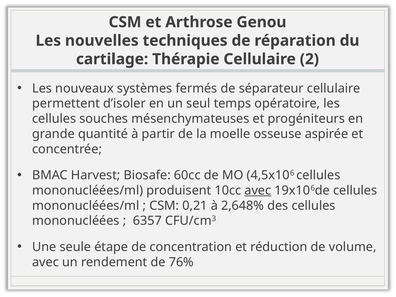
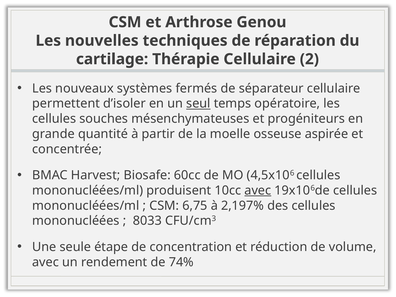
seul underline: none -> present (198, 104)
0,21: 0,21 -> 6,75 (195, 206)
2,648%: 2,648% -> 2,197% (243, 206)
6357: 6357 -> 8033 (147, 221)
76%: 76% -> 74% (181, 262)
